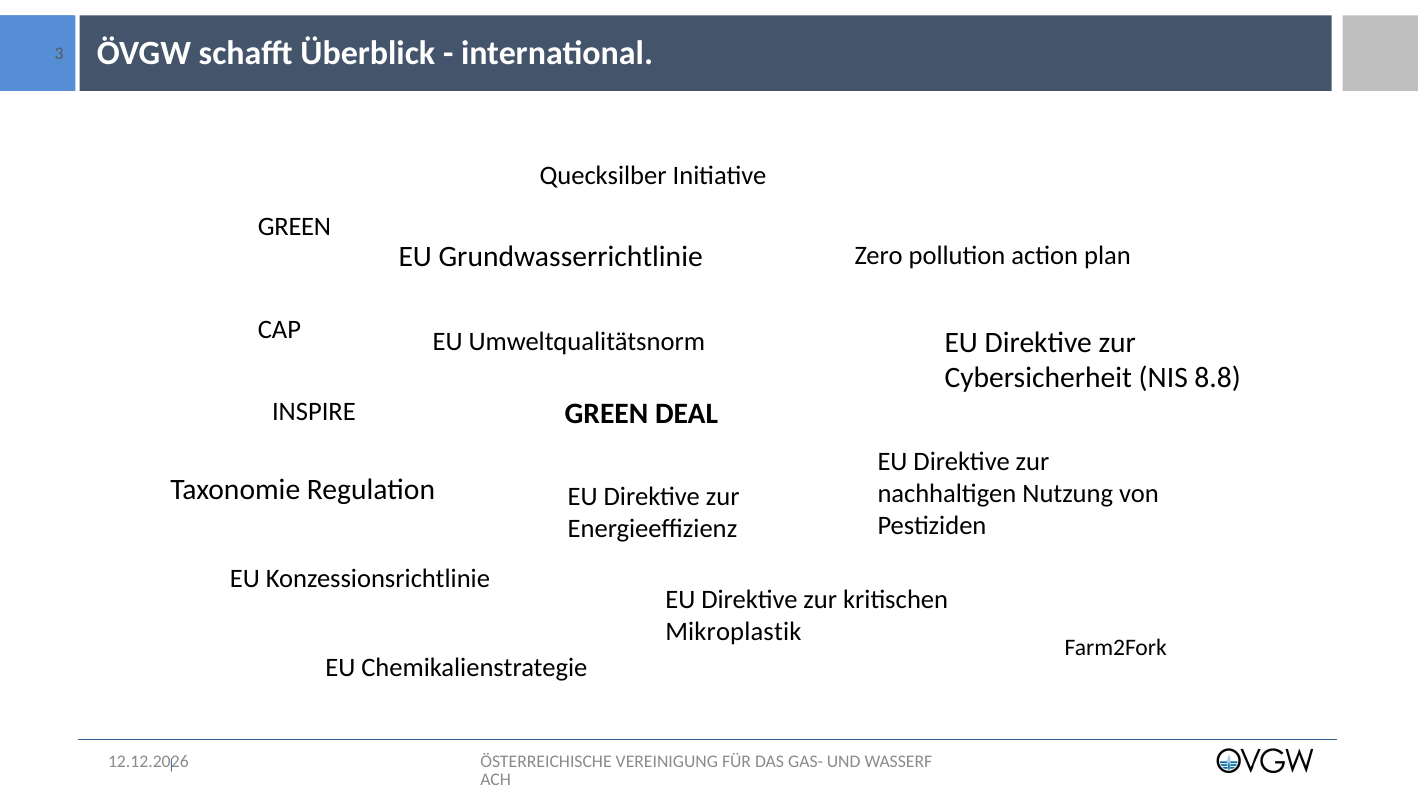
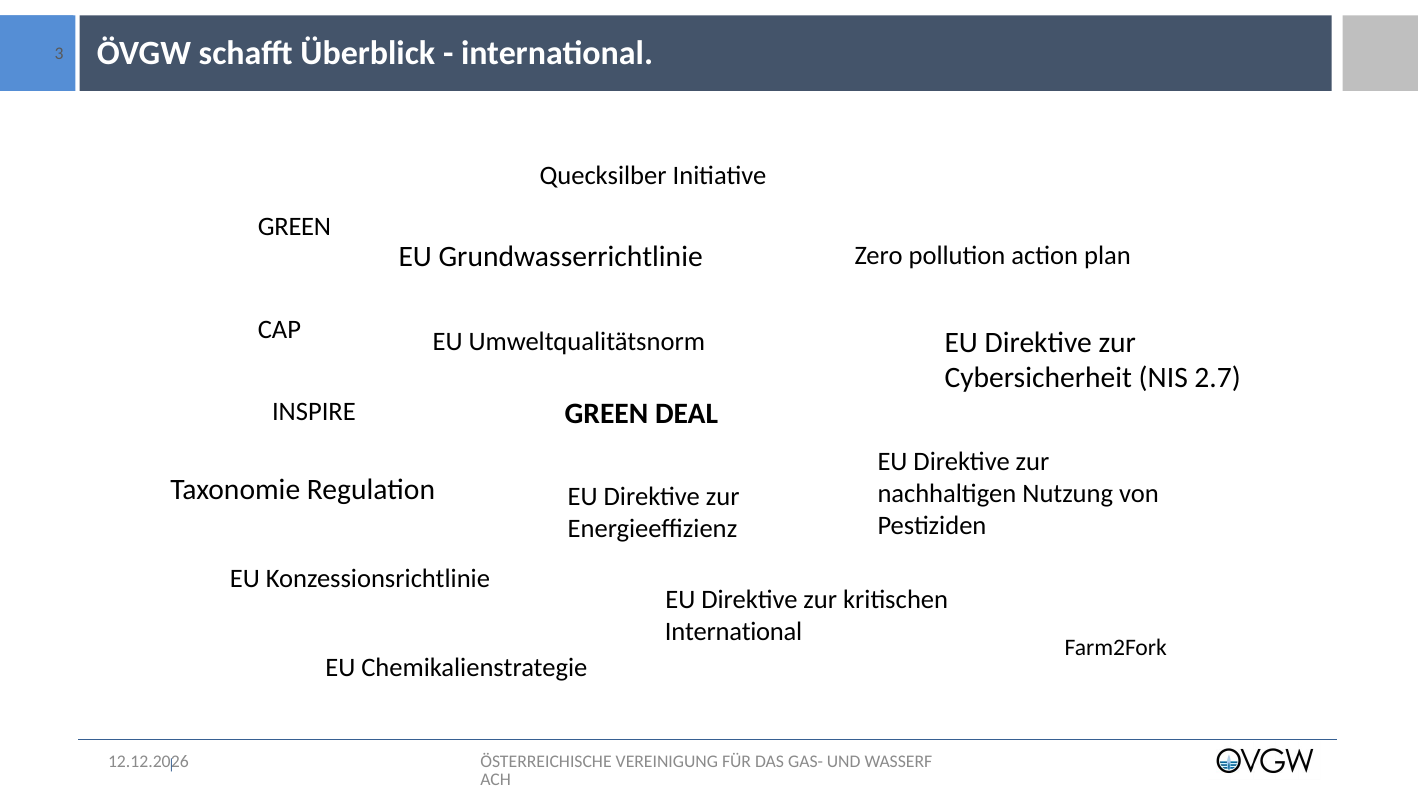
8.8: 8.8 -> 2.7 (1218, 378)
Mikroplastik: Mikroplastik -> International (734, 632)
